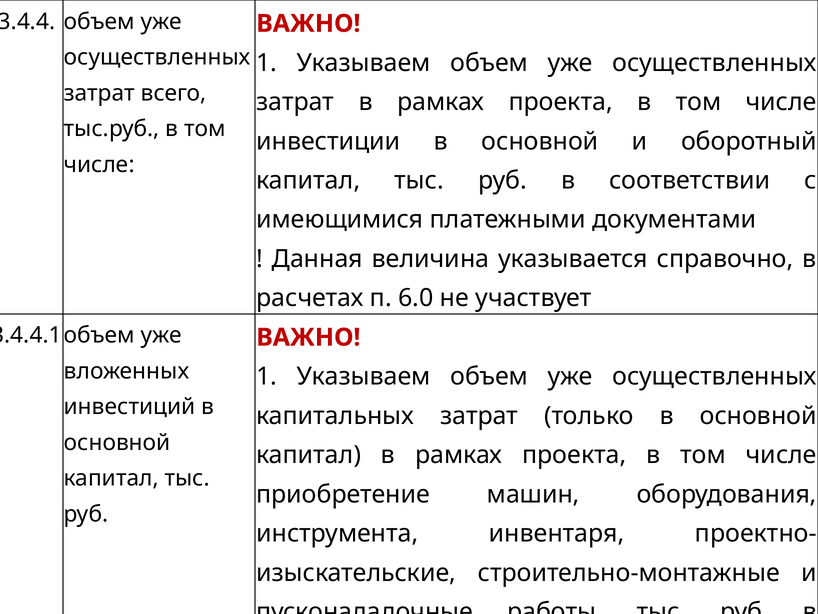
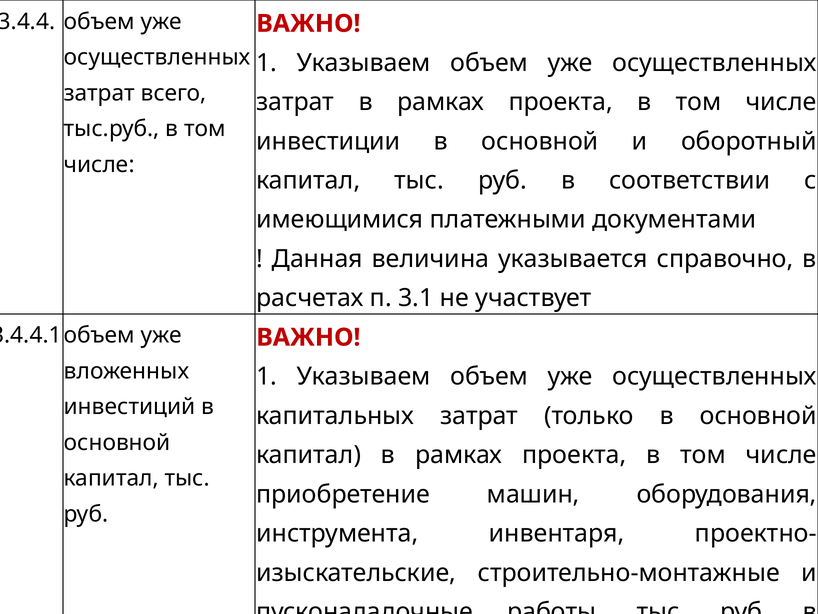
6.0: 6.0 -> 3.1 (416, 298)
